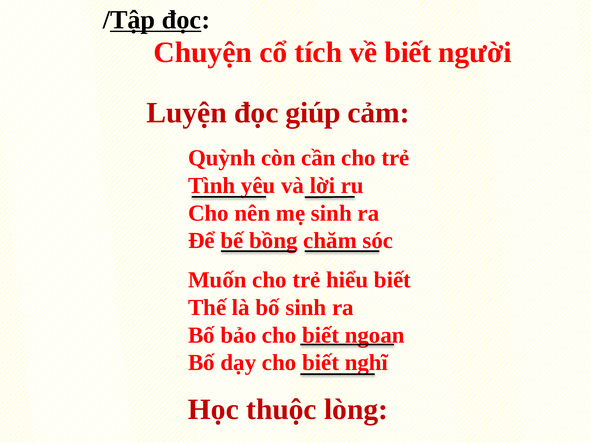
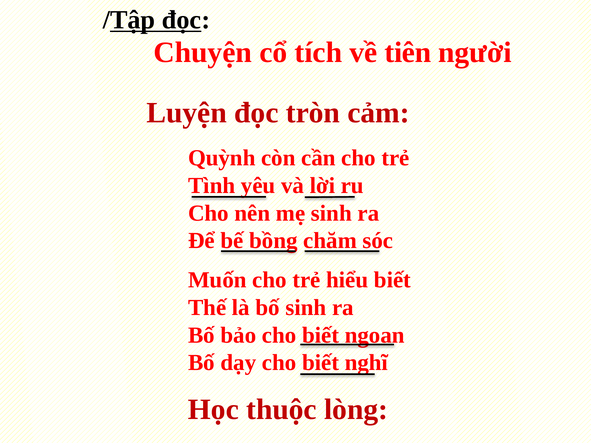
về biết: biết -> tiên (408, 53)
giúp: giúp -> tròn (313, 113)
